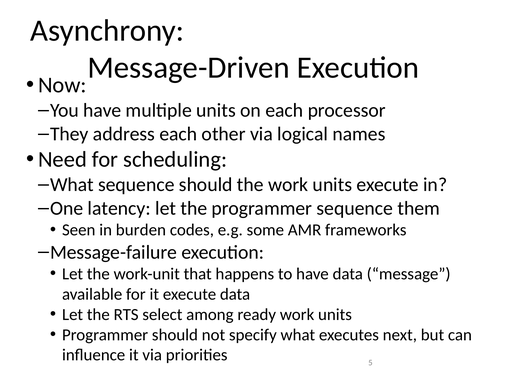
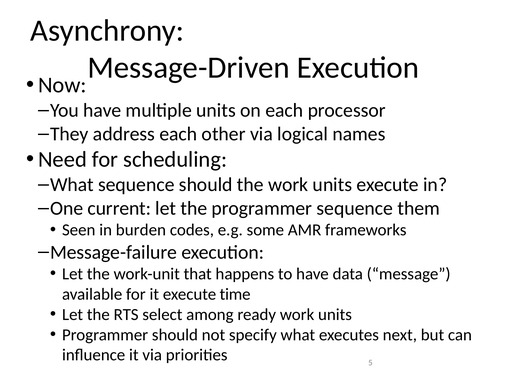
latency: latency -> current (119, 208)
execute data: data -> time (235, 294)
